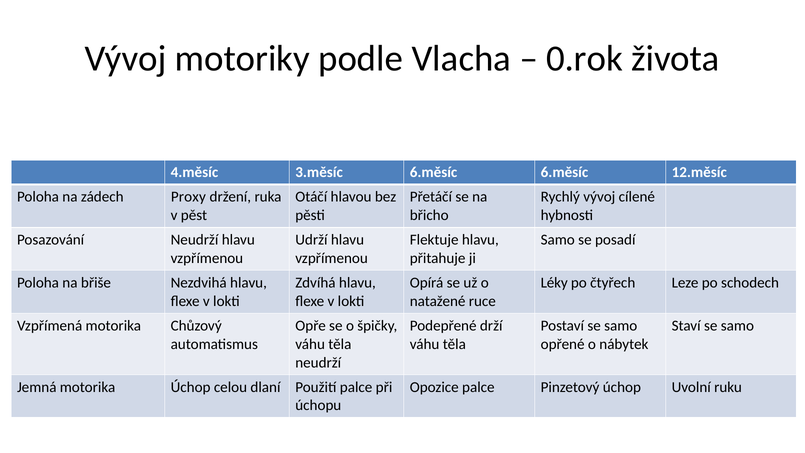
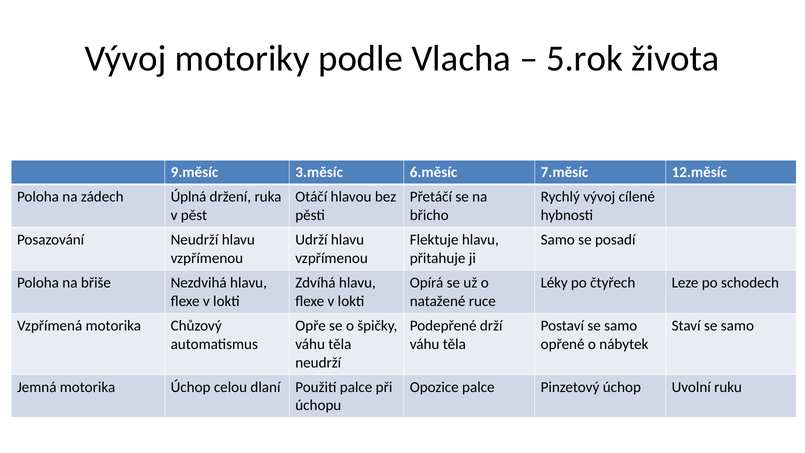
0.rok: 0.rok -> 5.rok (585, 58)
4.měsíc: 4.měsíc -> 9.měsíc (194, 172)
6.měsíc 6.měsíc: 6.měsíc -> 7.měsíc (564, 172)
Proxy: Proxy -> Úplná (189, 197)
